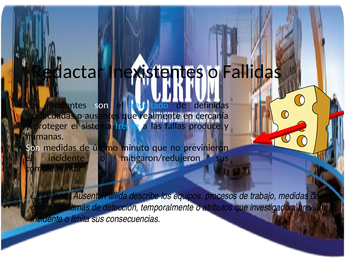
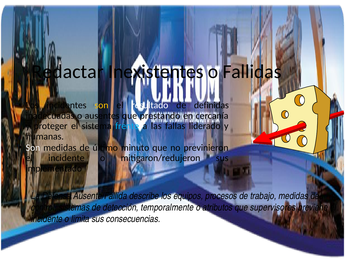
son colour: white -> yellow (101, 105)
resultado colour: light blue -> white (150, 105)
realmente: realmente -> prestando (160, 116)
produce: produce -> liderado (205, 126)
complementar: complementar -> implementado (54, 168)
investigadora: investigadora -> supervisores (273, 207)
